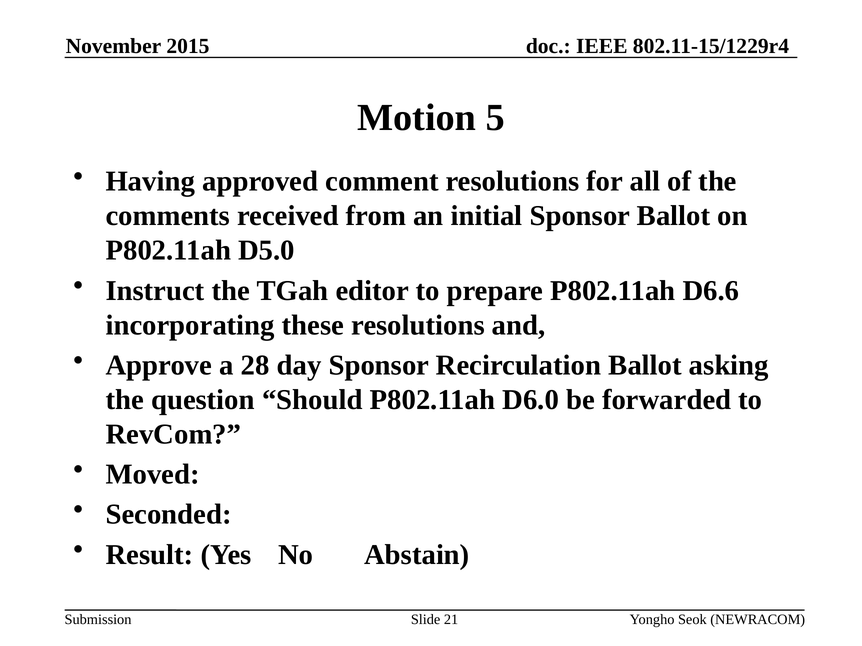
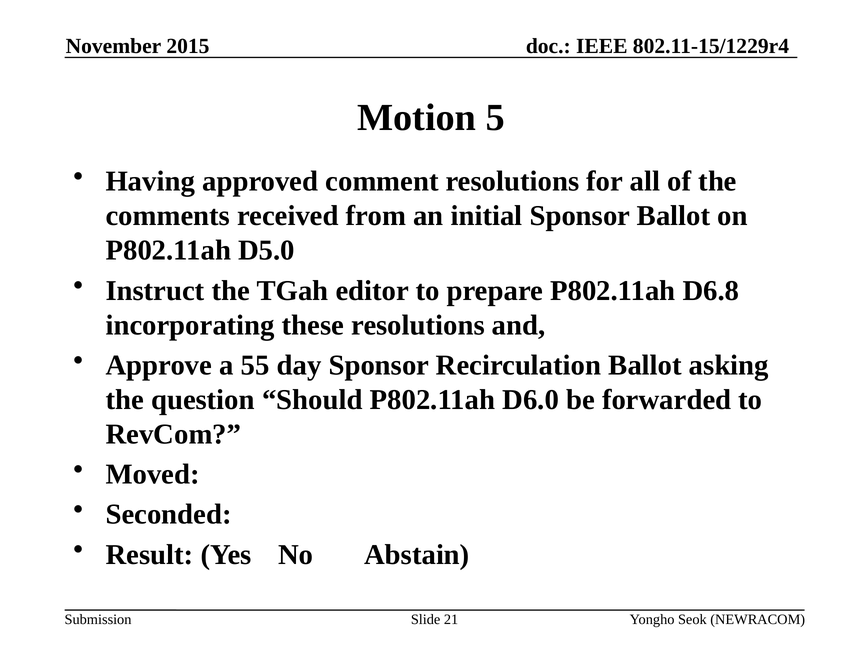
D6.6: D6.6 -> D6.8 (711, 291)
28: 28 -> 55 (255, 366)
